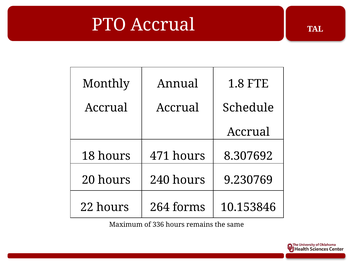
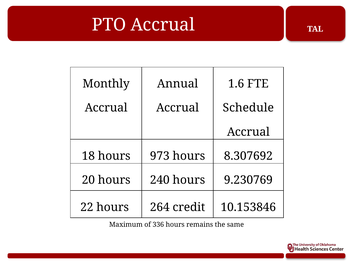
1.8: 1.8 -> 1.6 (236, 84)
471: 471 -> 973 (160, 156)
forms: forms -> credit (189, 207)
